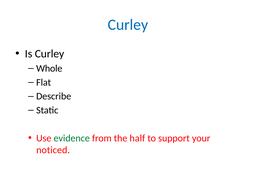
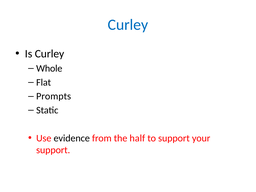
Describe: Describe -> Prompts (54, 96)
evidence colour: green -> black (72, 138)
noticed: noticed -> support (53, 150)
